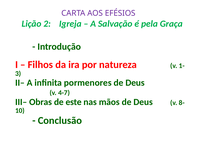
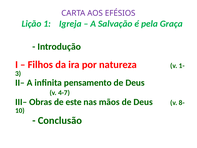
2: 2 -> 1 (47, 24)
pormenores: pormenores -> pensamento (88, 83)
